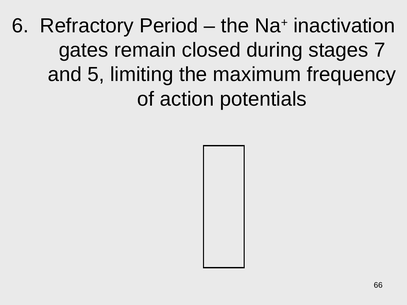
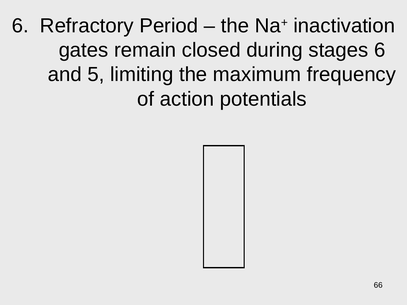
stages 7: 7 -> 6 (380, 50)
